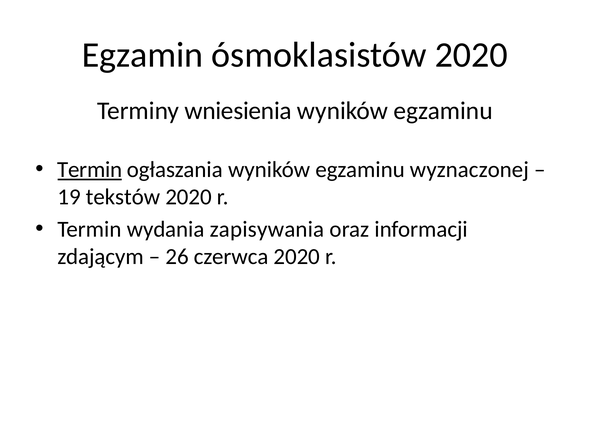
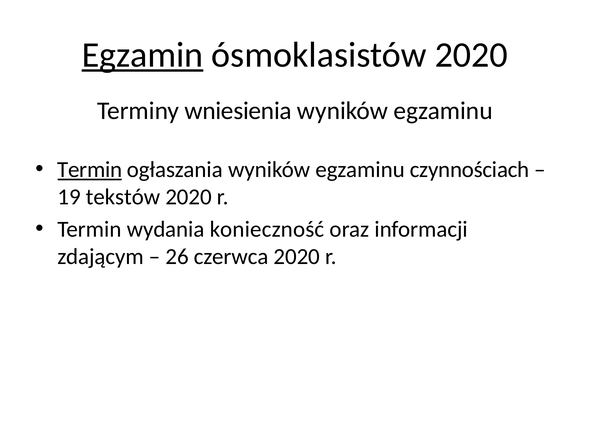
Egzamin underline: none -> present (142, 55)
wyznaczonej: wyznaczonej -> czynnościach (470, 170)
zapisywania: zapisywania -> konieczność (267, 229)
